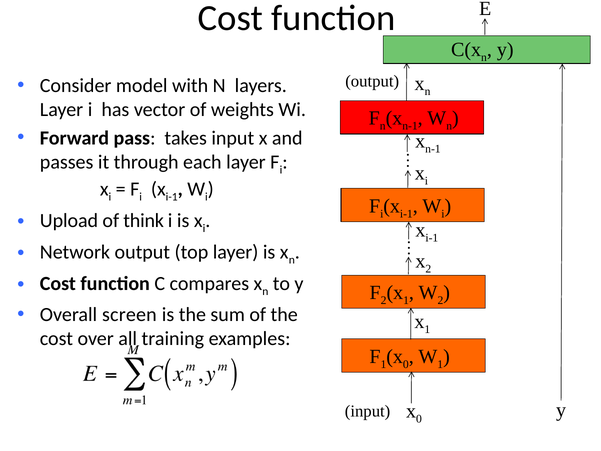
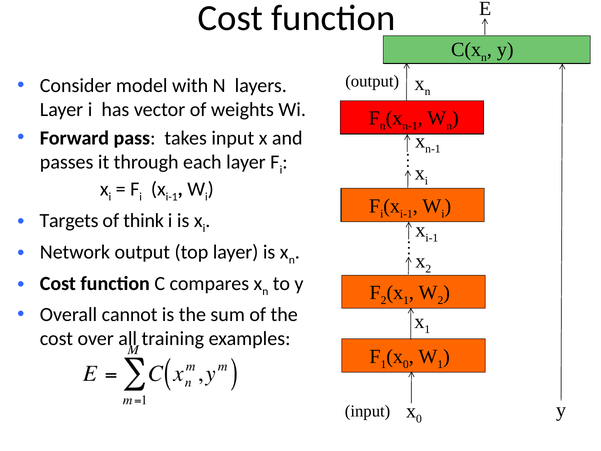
Upload: Upload -> Targets (69, 221)
screen: screen -> cannot (130, 315)
